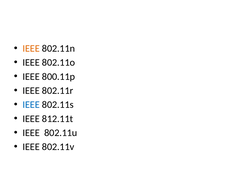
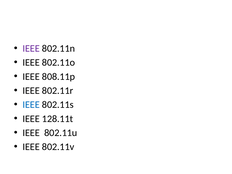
IEEE colour: orange -> purple (31, 48)
800.11p: 800.11p -> 808.11p (59, 77)
812.11t: 812.11t -> 128.11t (58, 119)
